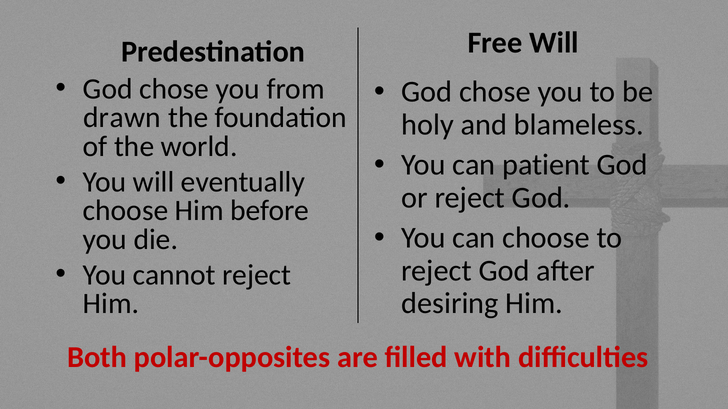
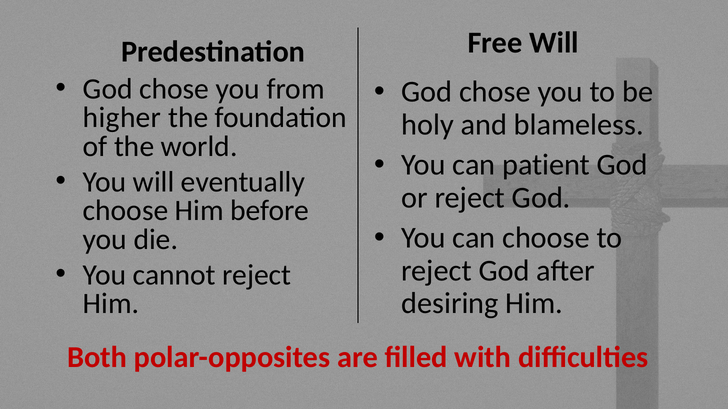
drawn: drawn -> higher (122, 118)
